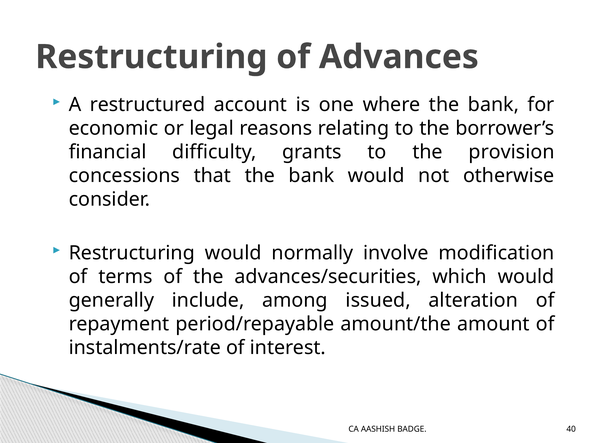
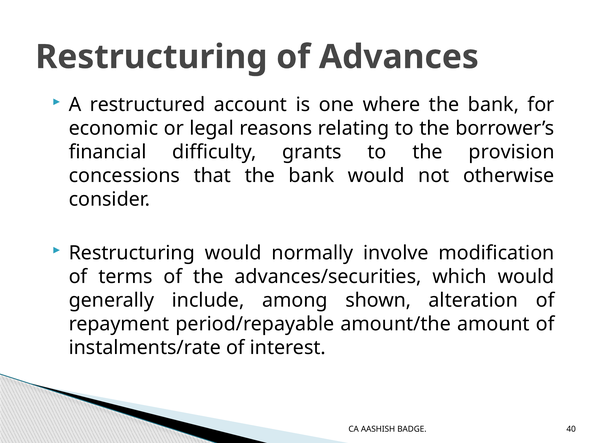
issued: issued -> shown (378, 300)
